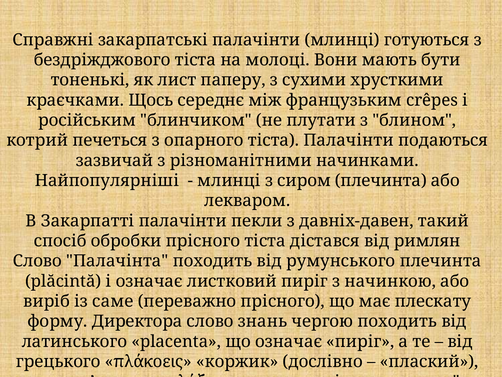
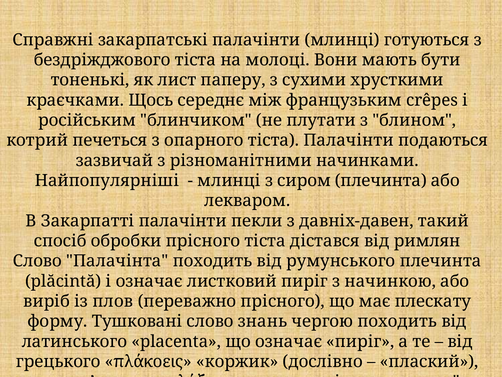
саме: саме -> плов (113, 301)
Директора: Директора -> Тушковані (137, 321)
